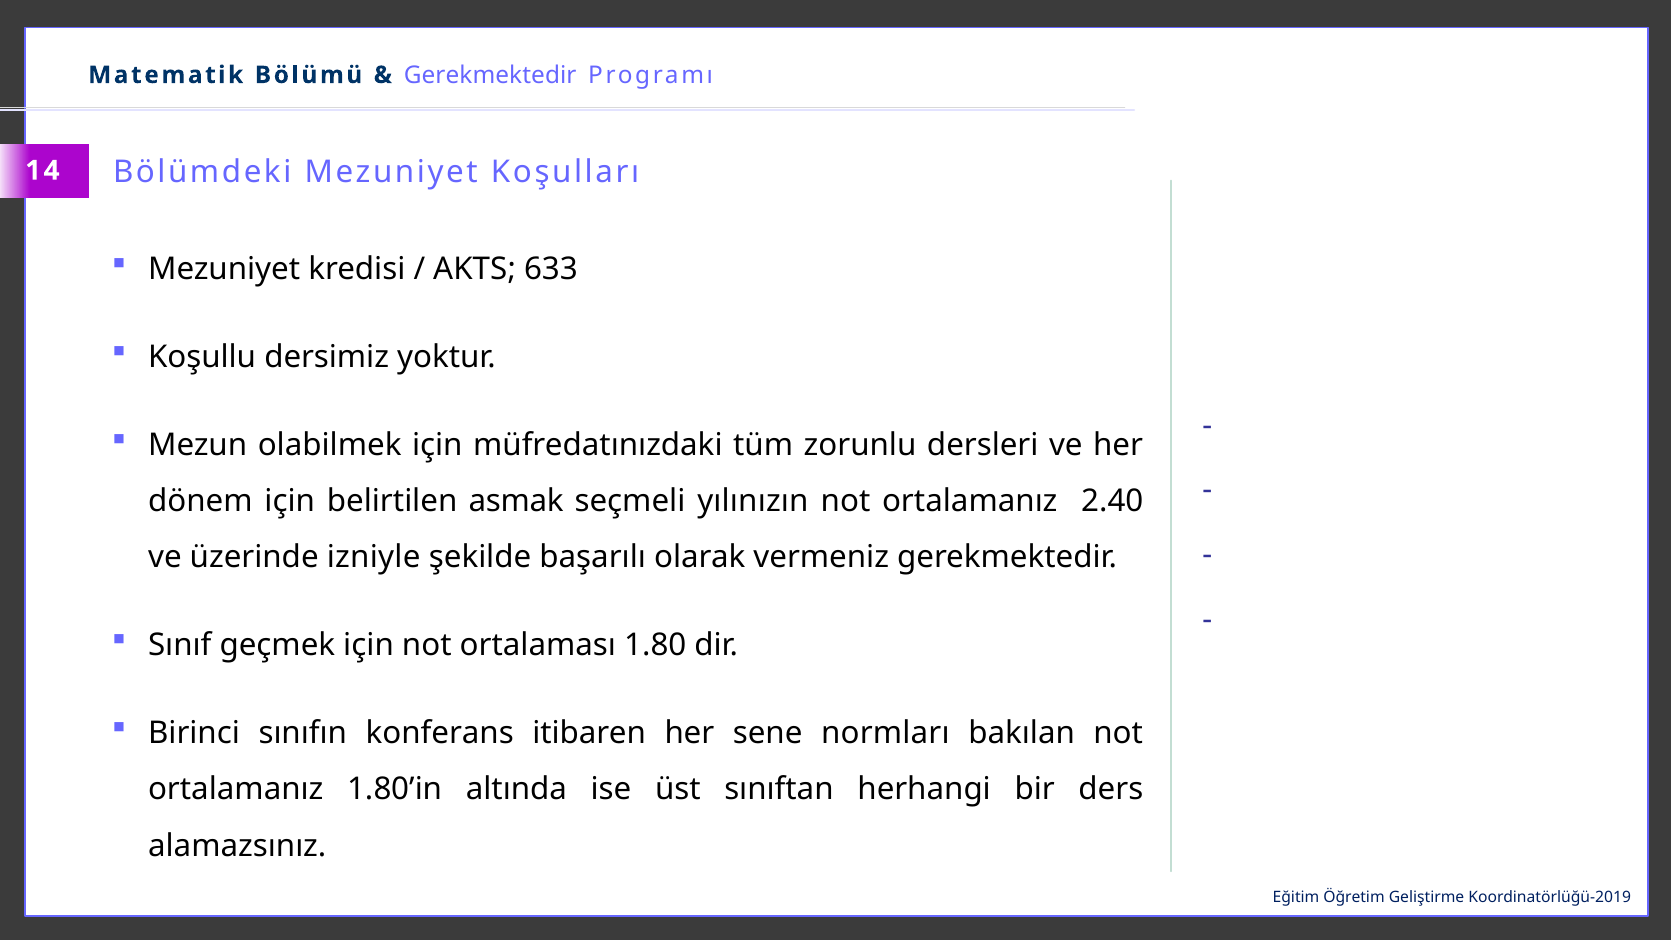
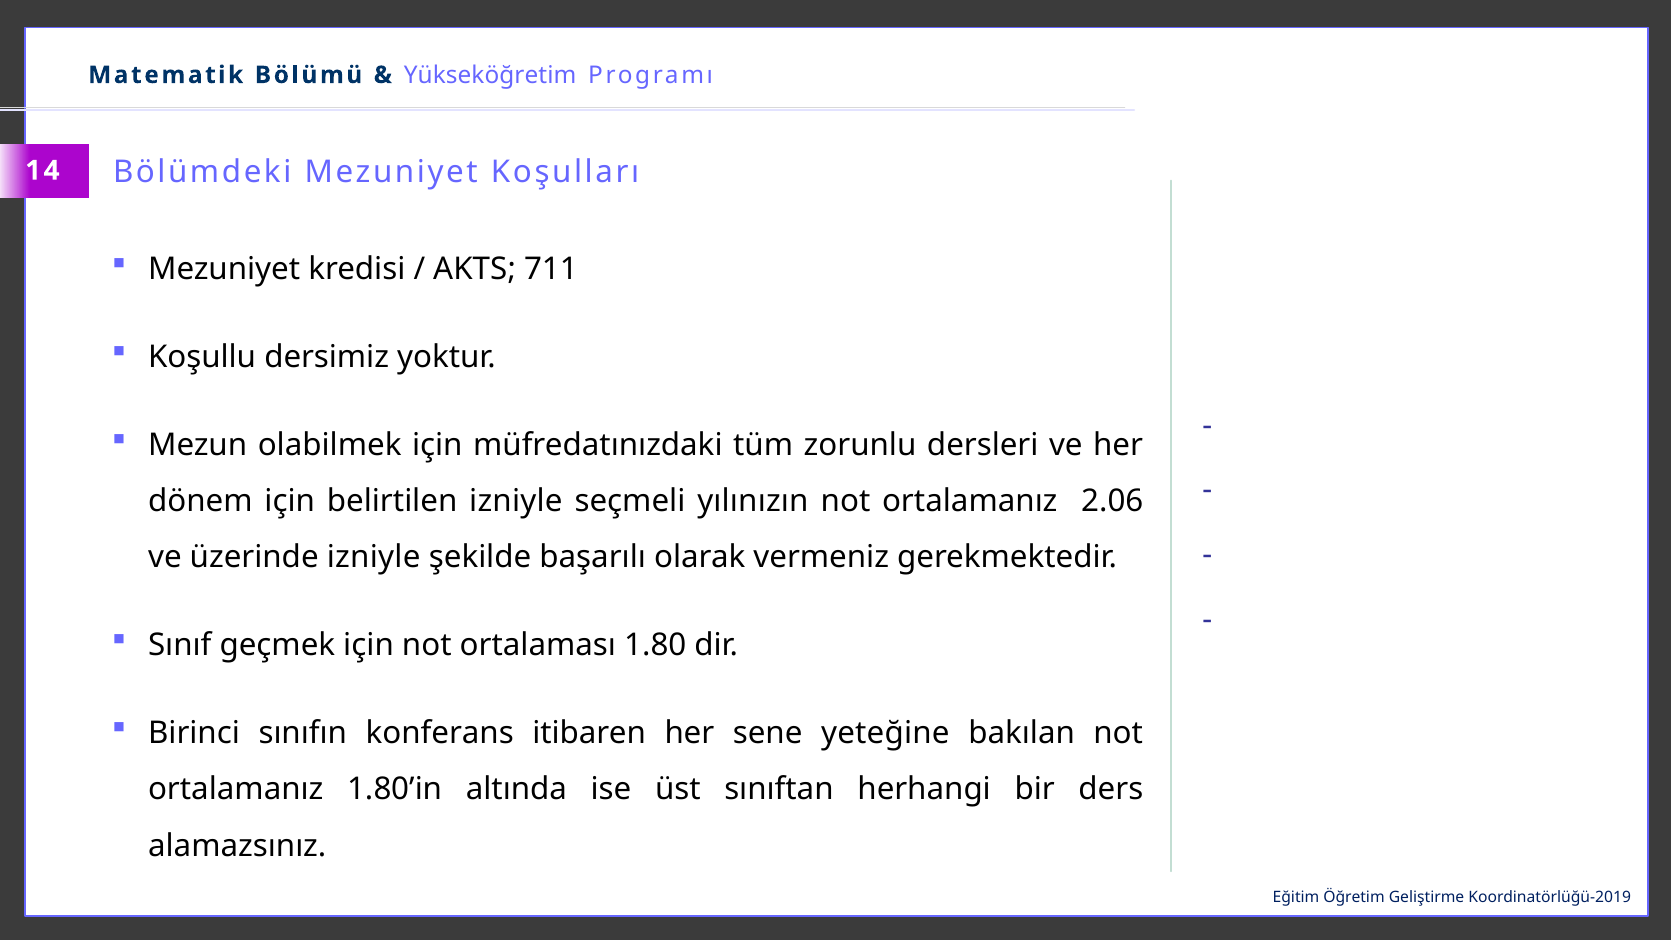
Gerekmektedir: Gerekmektedir -> Yükseköğretim (490, 75)
633: 633 -> 711 (551, 269)
belirtilen asmak: asmak -> izniyle (516, 501)
2.40: 2.40 -> 2.06 (1112, 501)
normları: normları -> yeteğine (885, 733)
